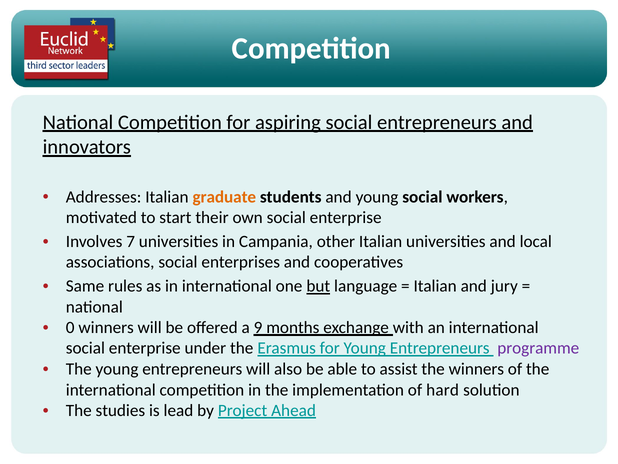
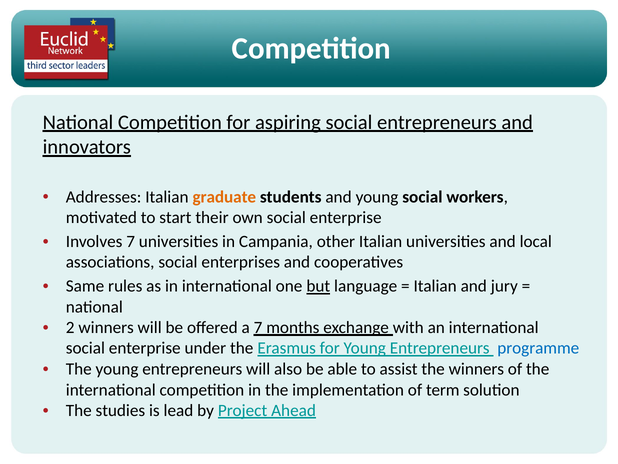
0: 0 -> 2 (70, 327)
a 9: 9 -> 7 (258, 327)
programme colour: purple -> blue (538, 348)
hard: hard -> term (443, 389)
